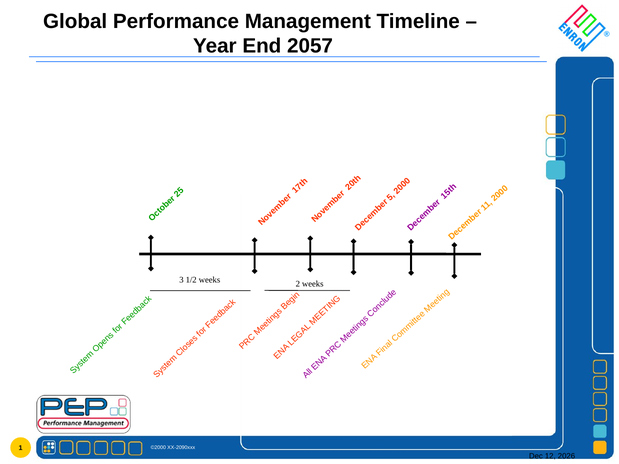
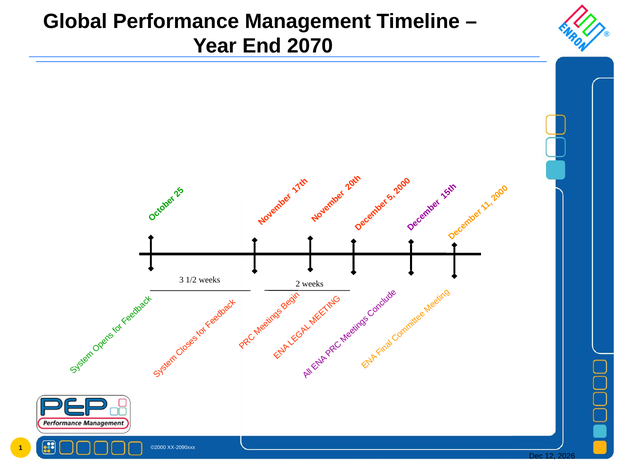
2057: 2057 -> 2070 (310, 46)
